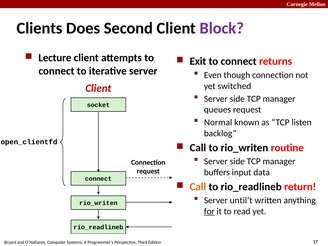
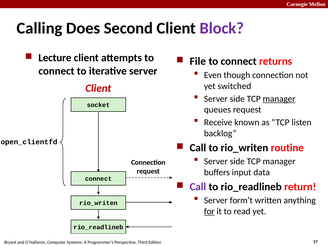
Clients: Clients -> Calling (40, 28)
Exit: Exit -> File (198, 61)
manager underline: none -> present (279, 99)
Normal: Normal -> Receive (218, 122)
Call colour: orange -> purple (198, 187)
until’t: until’t -> form’t (241, 200)
